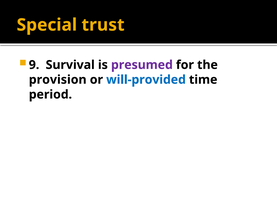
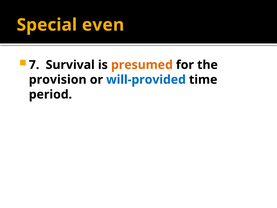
trust: trust -> even (103, 25)
9: 9 -> 7 (34, 65)
presumed colour: purple -> orange (142, 65)
